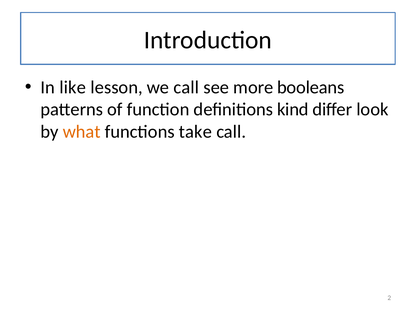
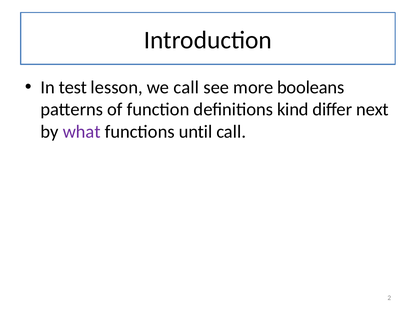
like: like -> test (73, 87)
look: look -> next (373, 109)
what colour: orange -> purple (82, 132)
take: take -> until (196, 132)
